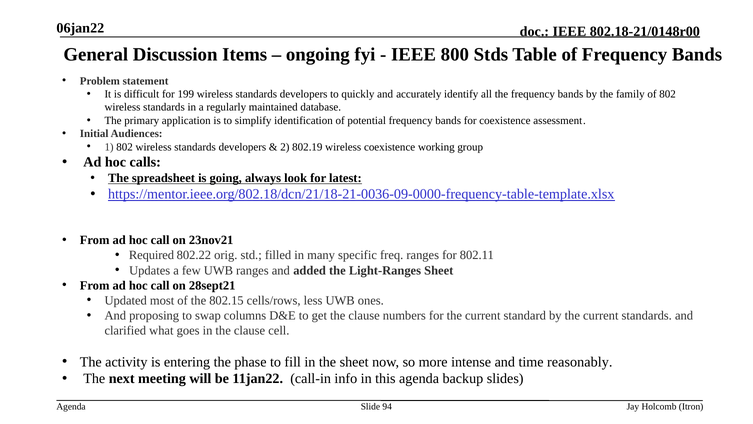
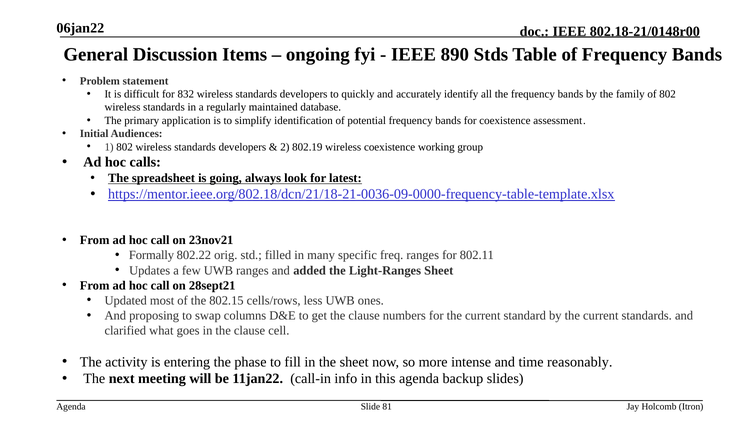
800: 800 -> 890 (455, 55)
199: 199 -> 832 (186, 94)
Required: Required -> Formally (152, 255)
94: 94 -> 81 (387, 406)
